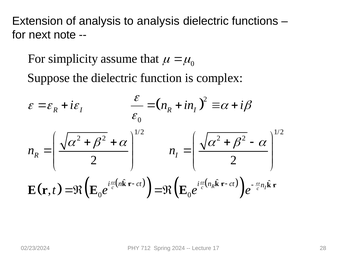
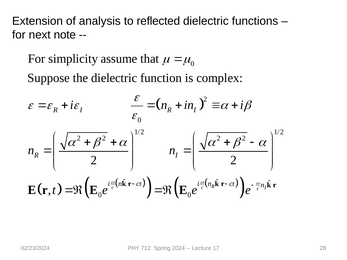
to analysis: analysis -> reflected (158, 21)
